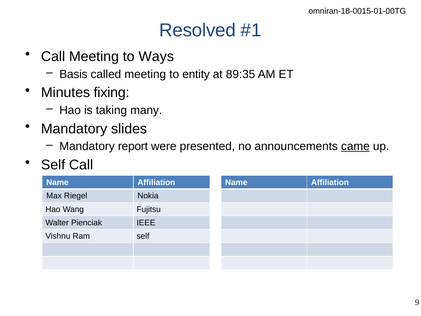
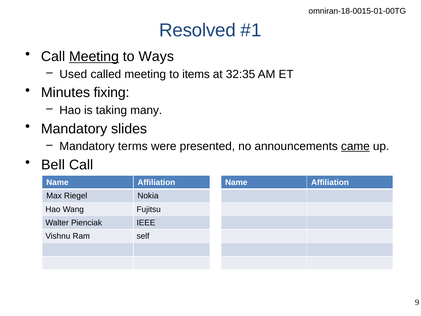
Meeting underline: none -> present (94, 57)
Basis: Basis -> Used (73, 74)
entity: entity -> items (196, 74)
89:35: 89:35 -> 32:35 (241, 74)
report: report -> terms (133, 146)
Self: Self -> Bell (53, 165)
